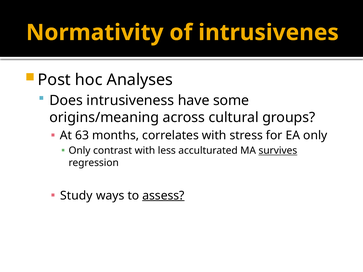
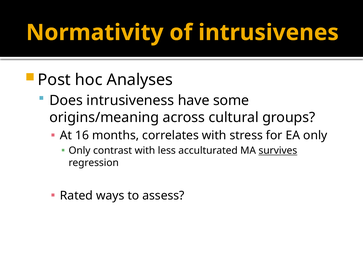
63: 63 -> 16 (82, 136)
Study: Study -> Rated (76, 196)
assess underline: present -> none (163, 196)
